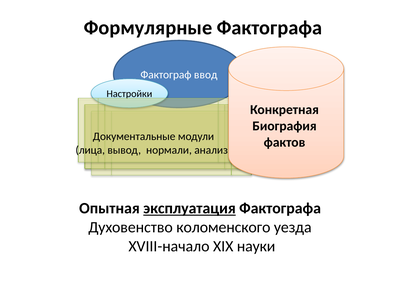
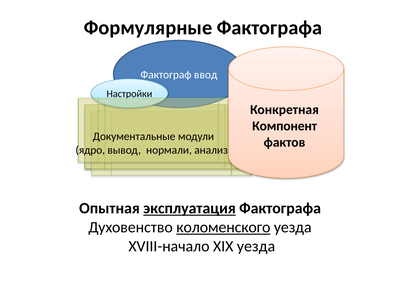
Биография: Биография -> Компонент (285, 126)
лица: лица -> ядро (90, 150)
коломенского underline: none -> present (223, 227)
XIX науки: науки -> уезда (256, 246)
